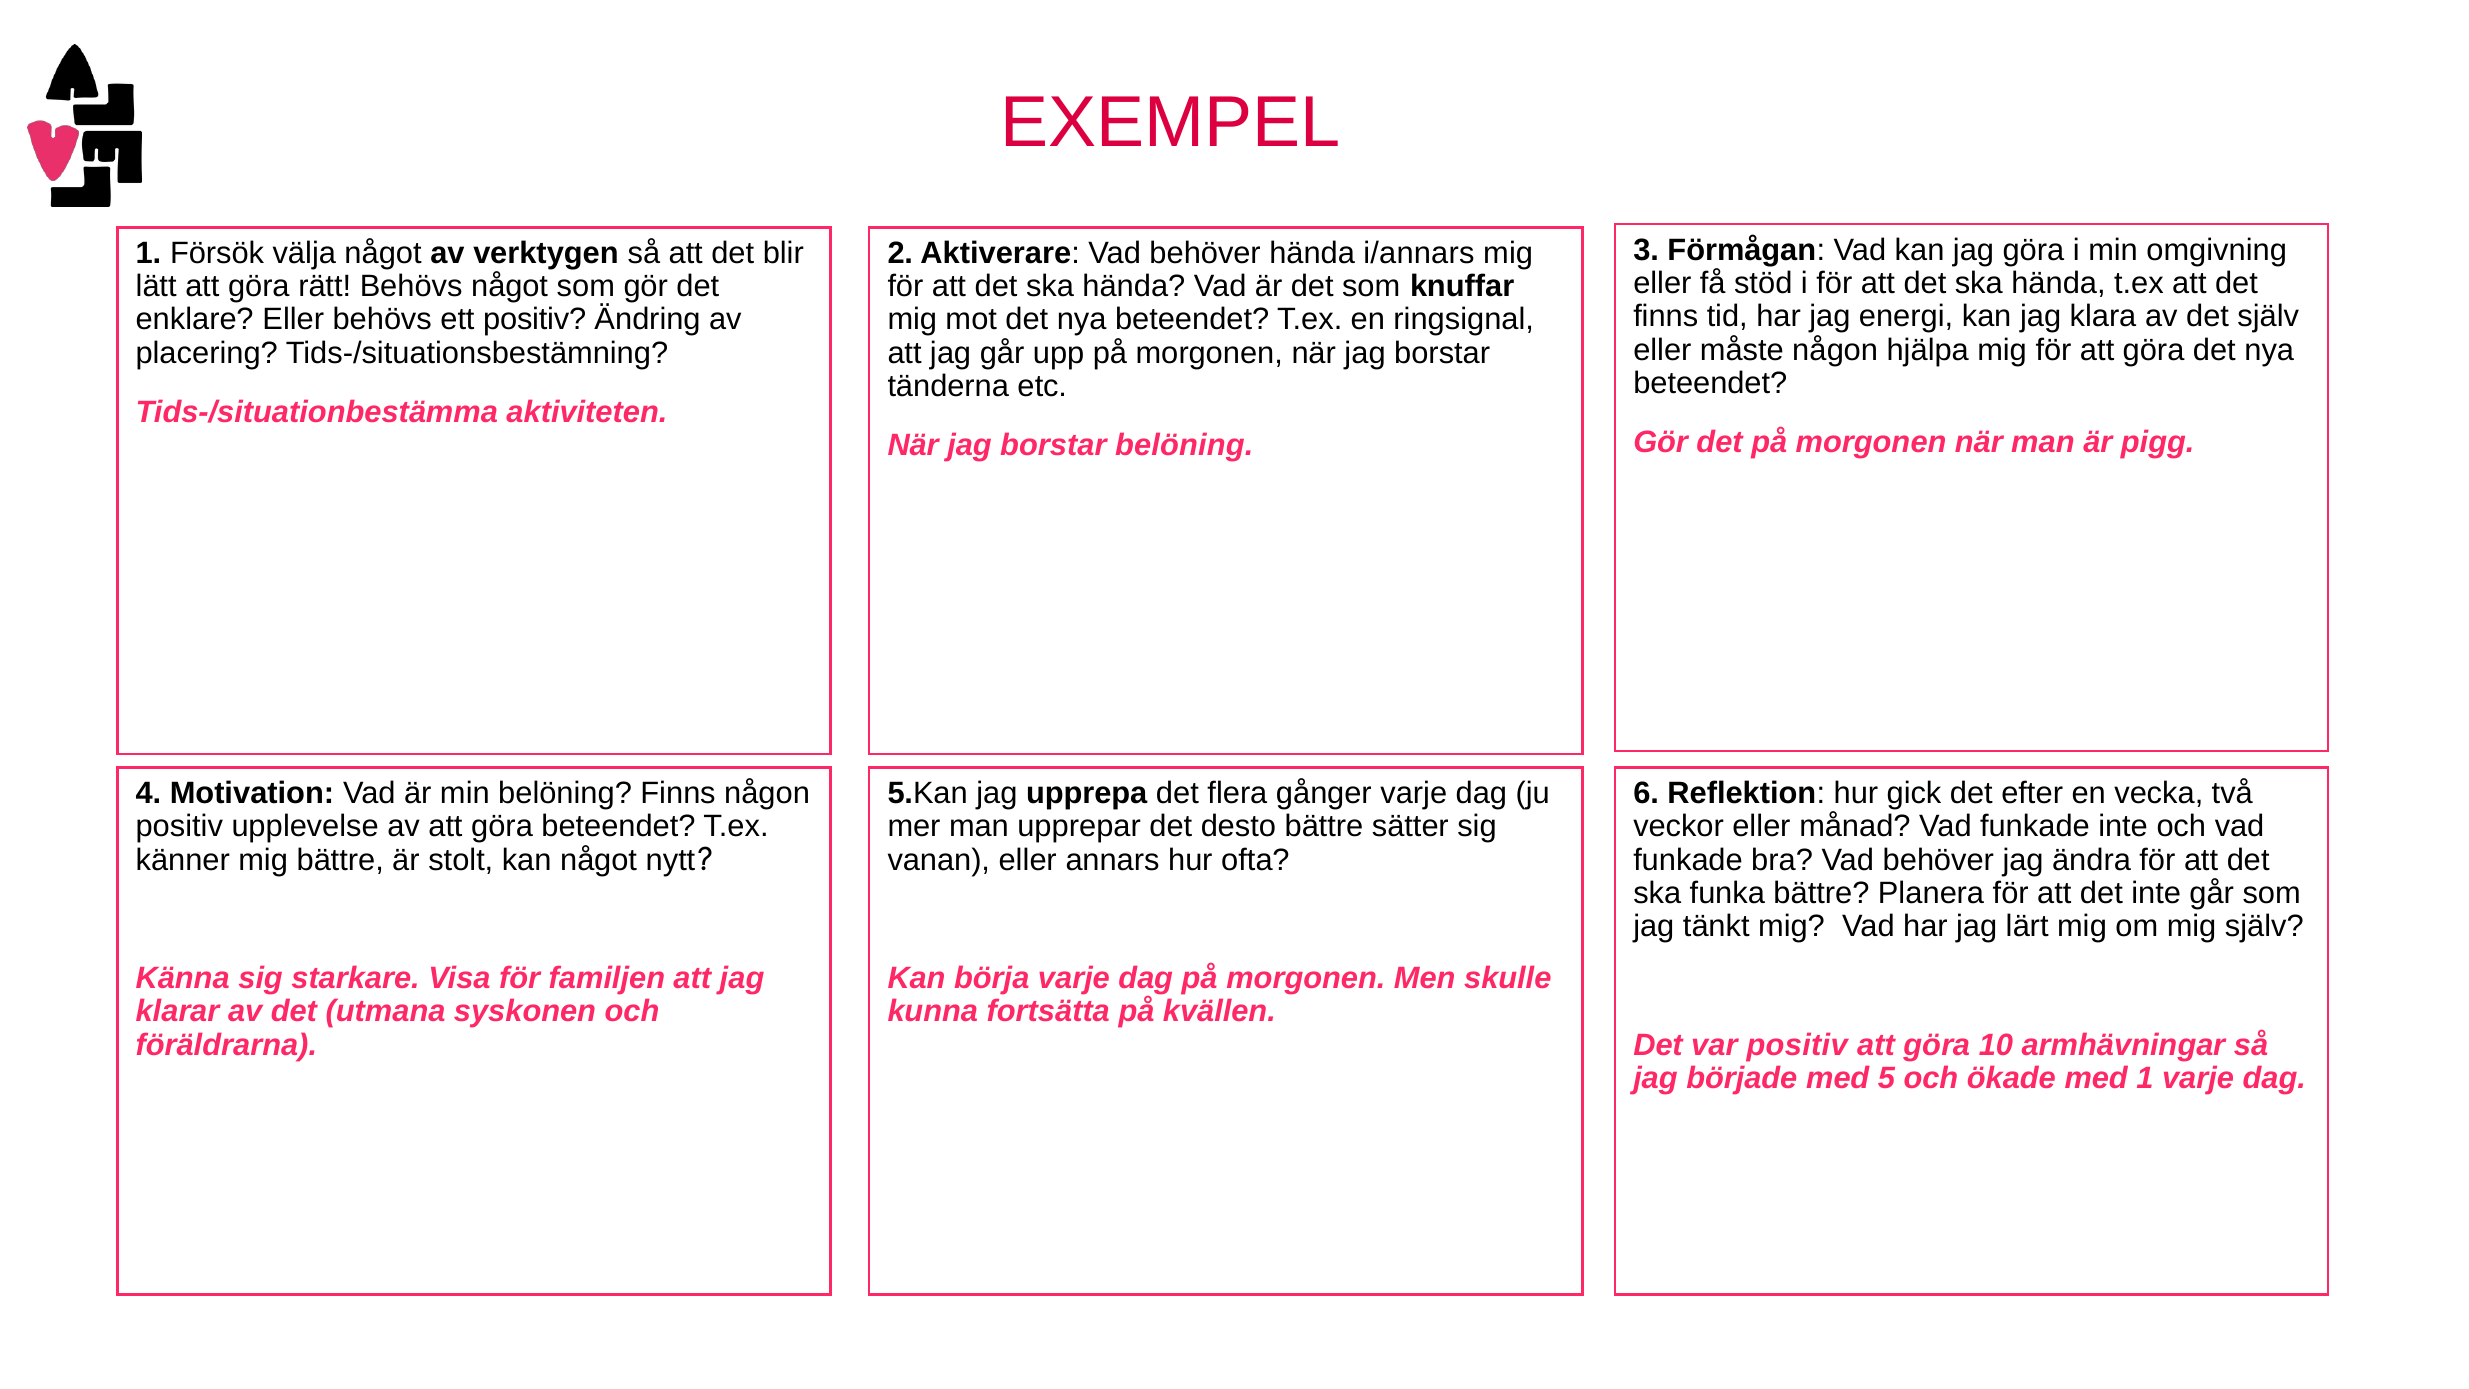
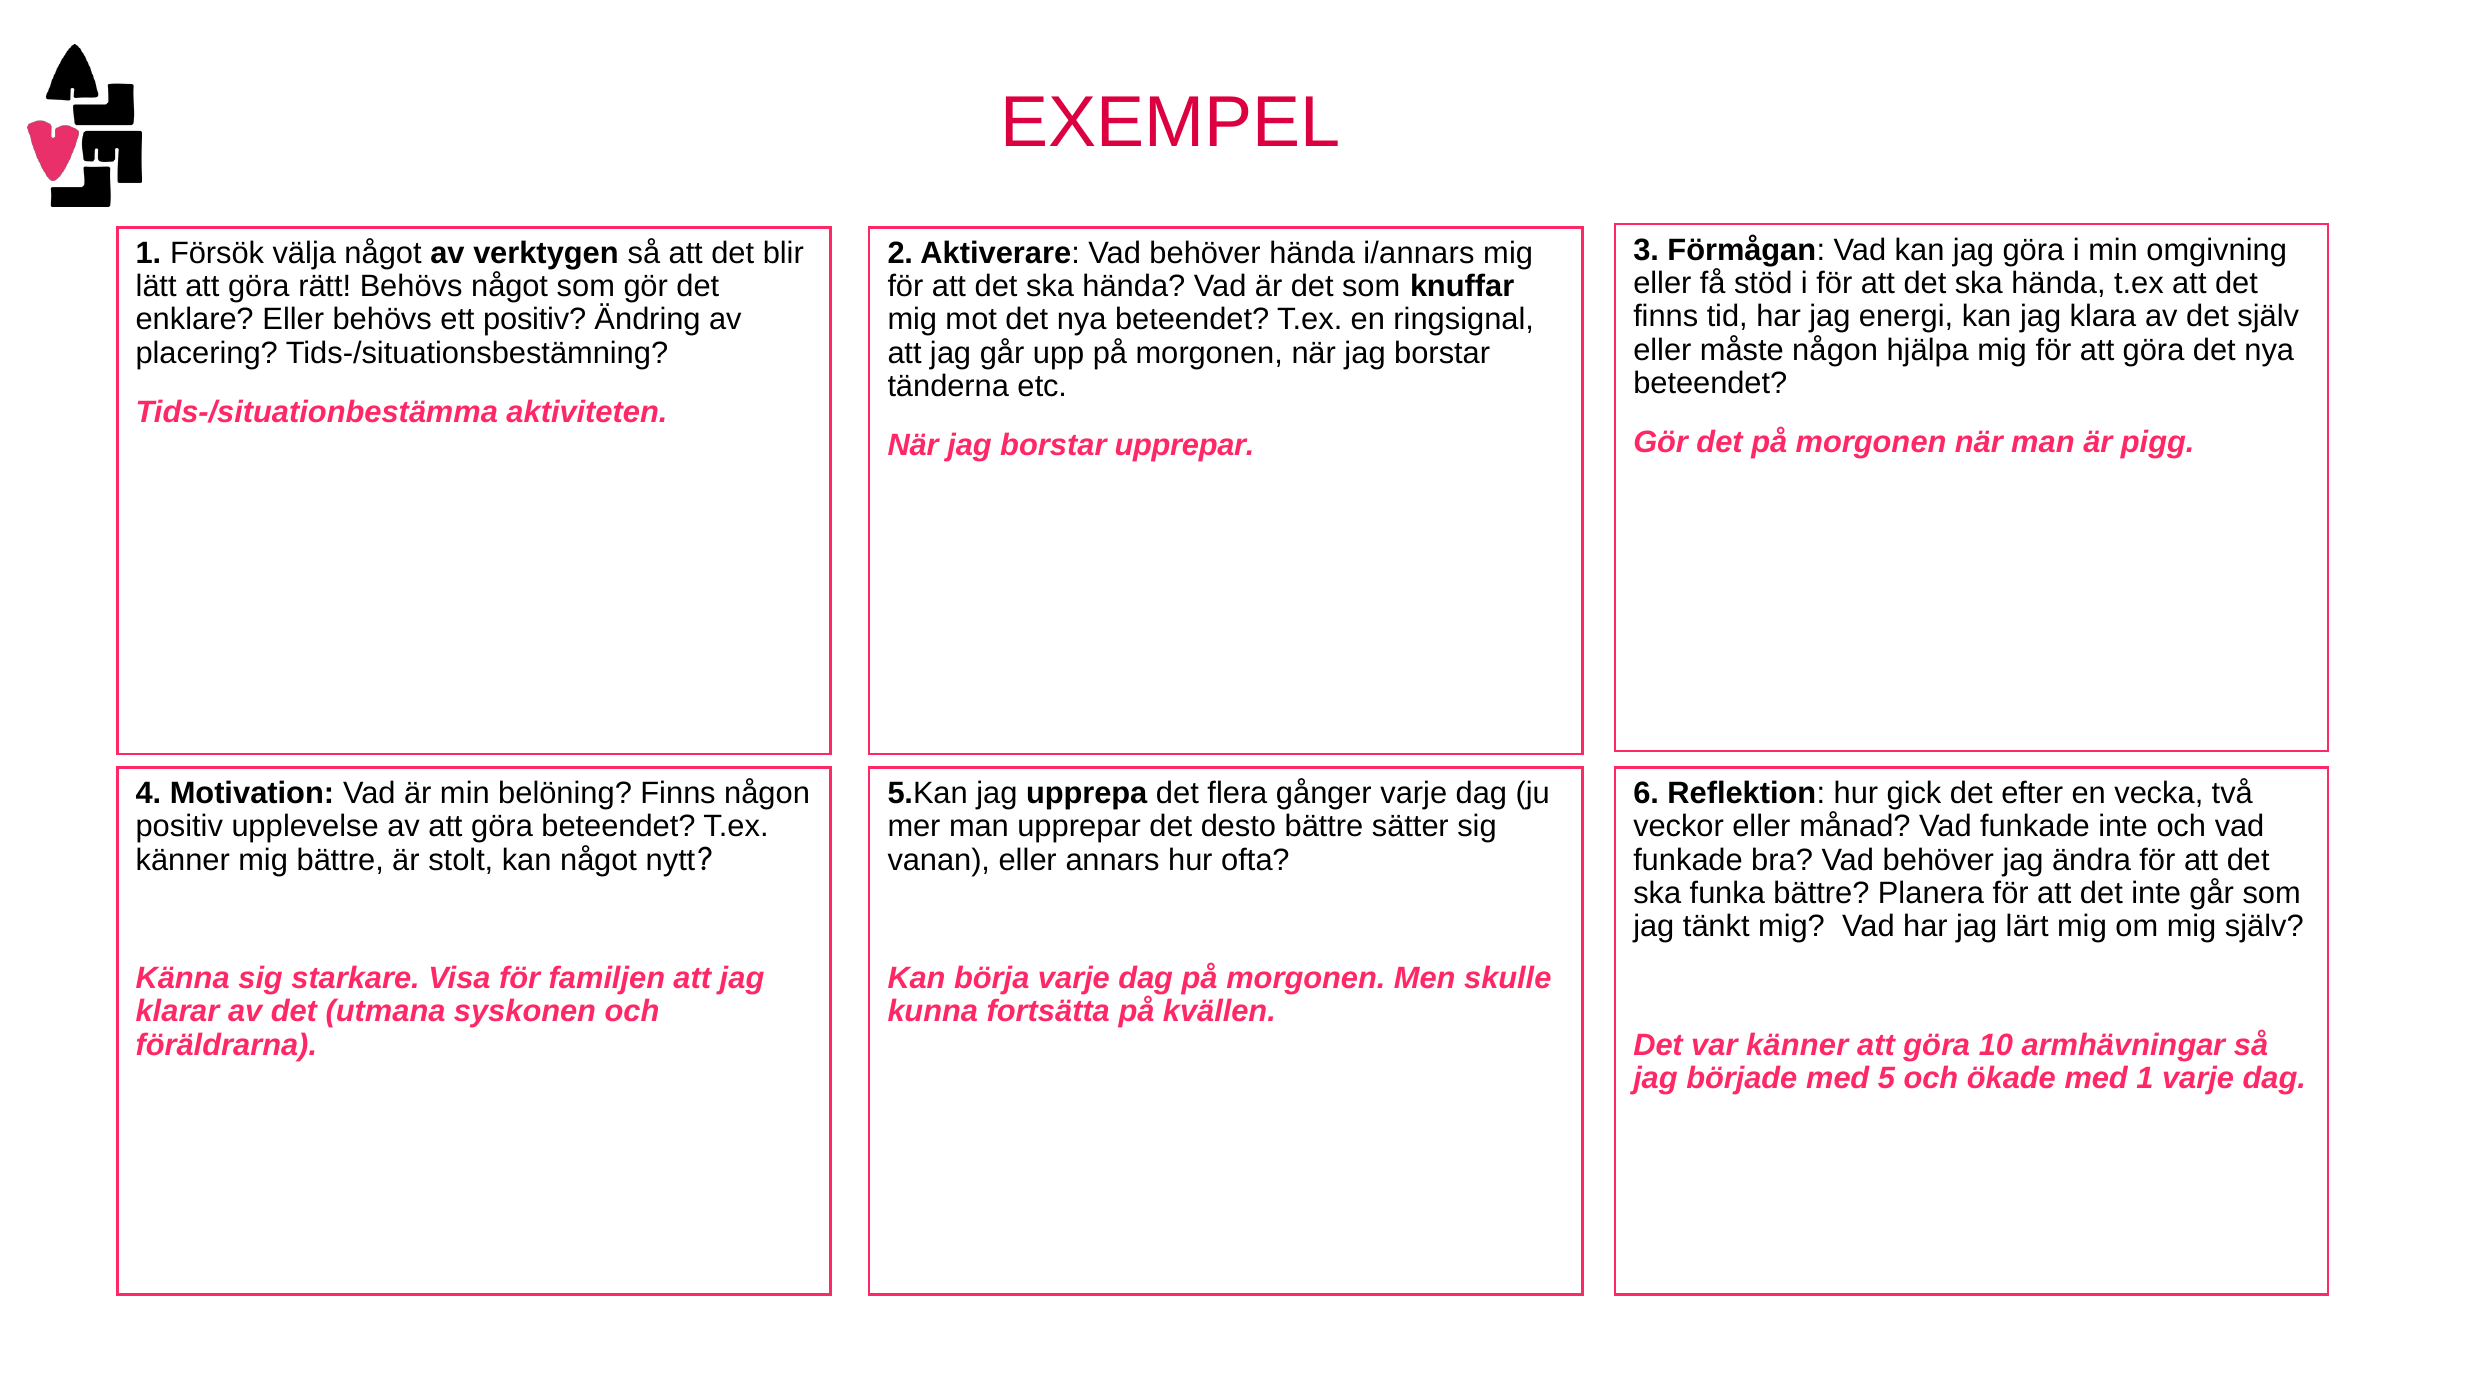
borstar belöning: belöning -> upprepar (1185, 445)
var positiv: positiv -> känner (1797, 1045)
